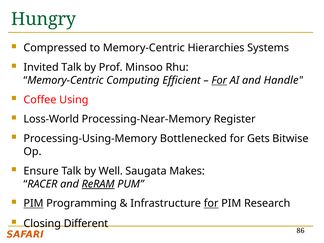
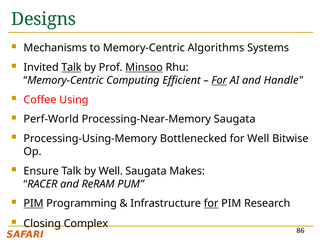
Hungry: Hungry -> Designs (44, 19)
Compressed: Compressed -> Mechanisms (55, 48)
Hierarchies: Hierarchies -> Algorithms (216, 48)
Talk underline: none -> present (71, 67)
Minsoo underline: none -> present (144, 67)
Loss-World: Loss-World -> Perf-World (51, 119)
Processing-Near-Memory Register: Register -> Saugata (235, 119)
for Gets: Gets -> Well (258, 139)
ReRAM underline: present -> none (98, 184)
Different: Different -> Complex (86, 224)
